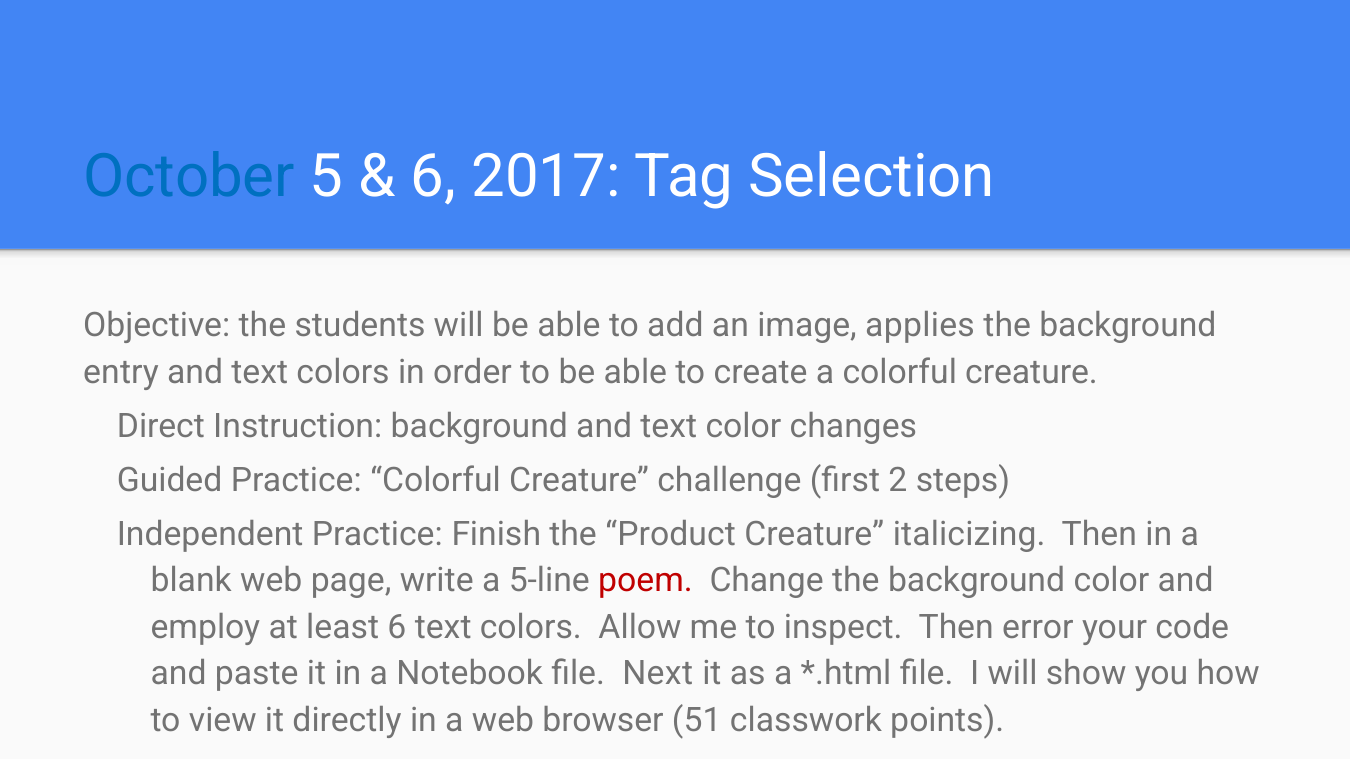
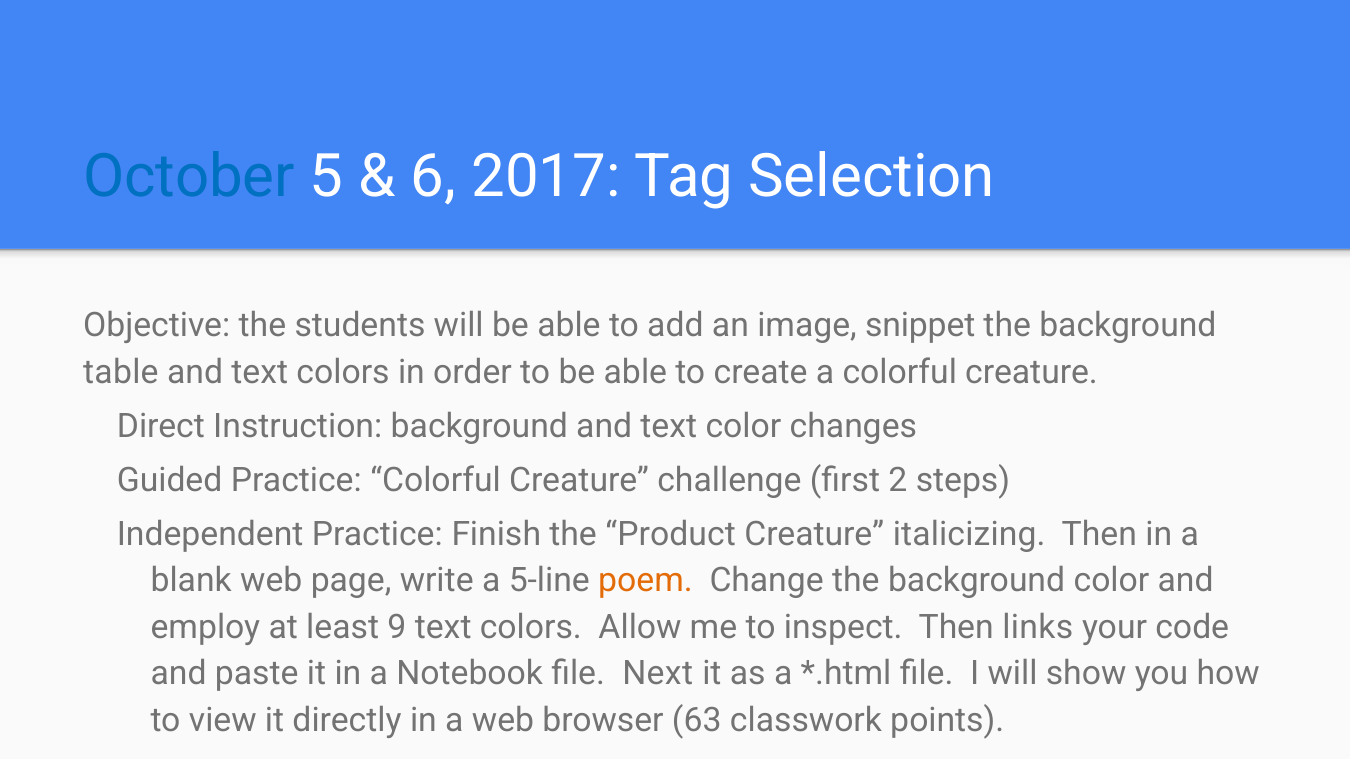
applies: applies -> snippet (920, 326)
entry: entry -> table (121, 372)
poem colour: red -> orange (645, 581)
least 6: 6 -> 9 (397, 627)
error: error -> links (1038, 627)
51: 51 -> 63 (697, 720)
